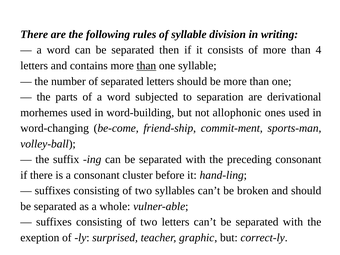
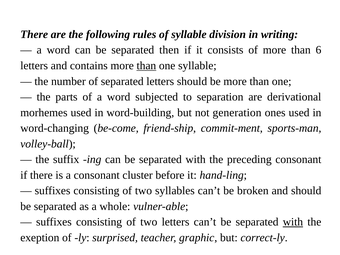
4: 4 -> 6 (318, 50)
allophonic: allophonic -> generation (237, 113)
with underline: none -> present (293, 222)
